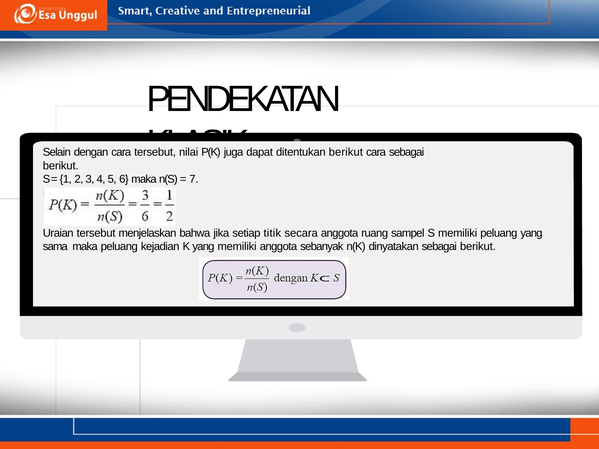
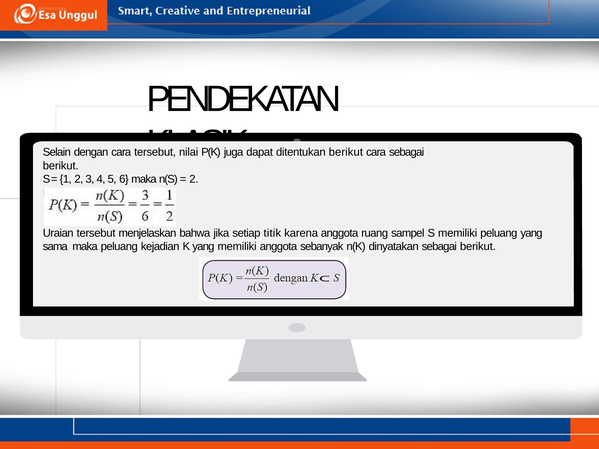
7: 7 -> 2 (194, 179)
secara: secara -> karena (301, 233)
